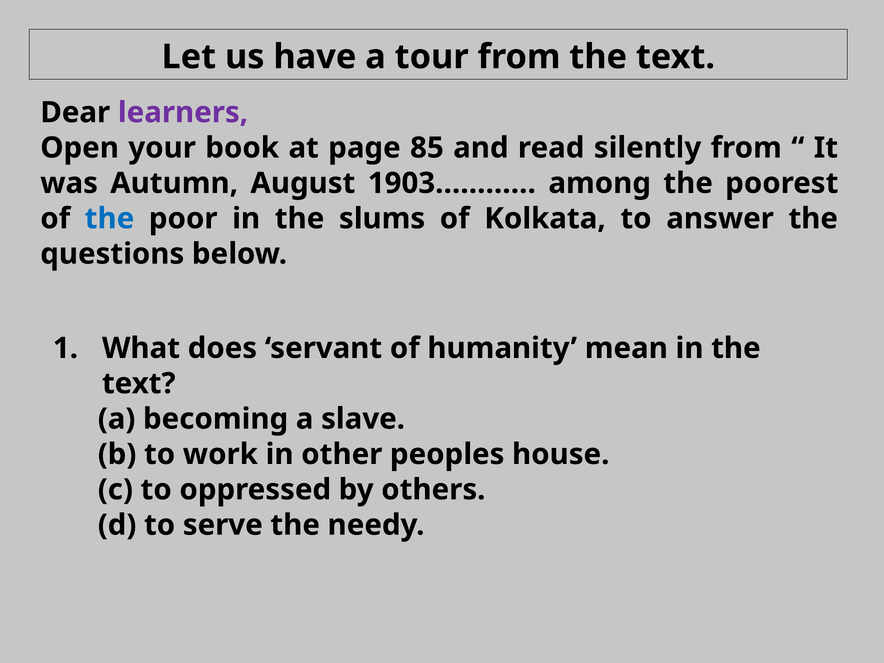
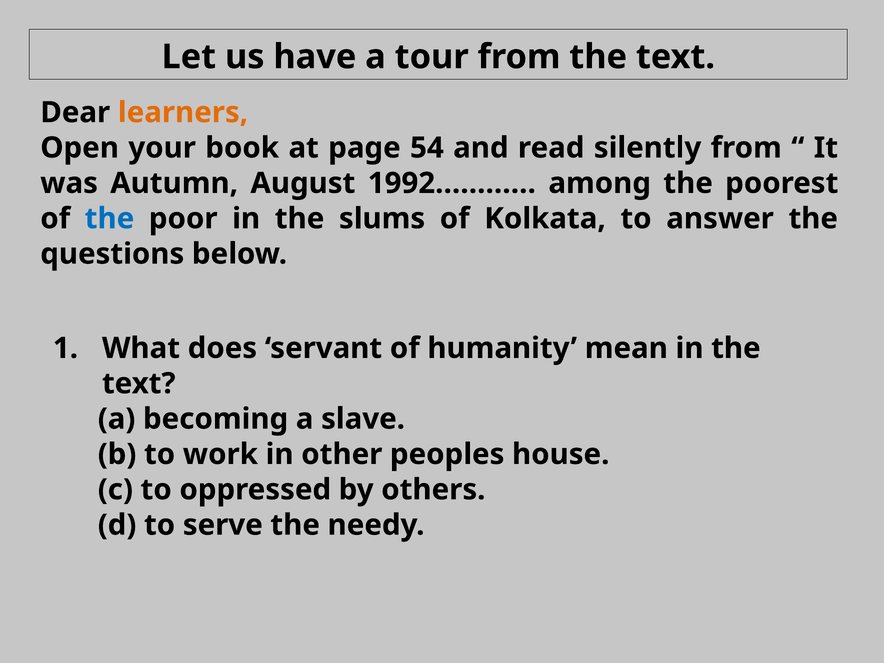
learners colour: purple -> orange (183, 112)
85: 85 -> 54 (427, 148)
1903…………: 1903………… -> 1992………… (452, 183)
